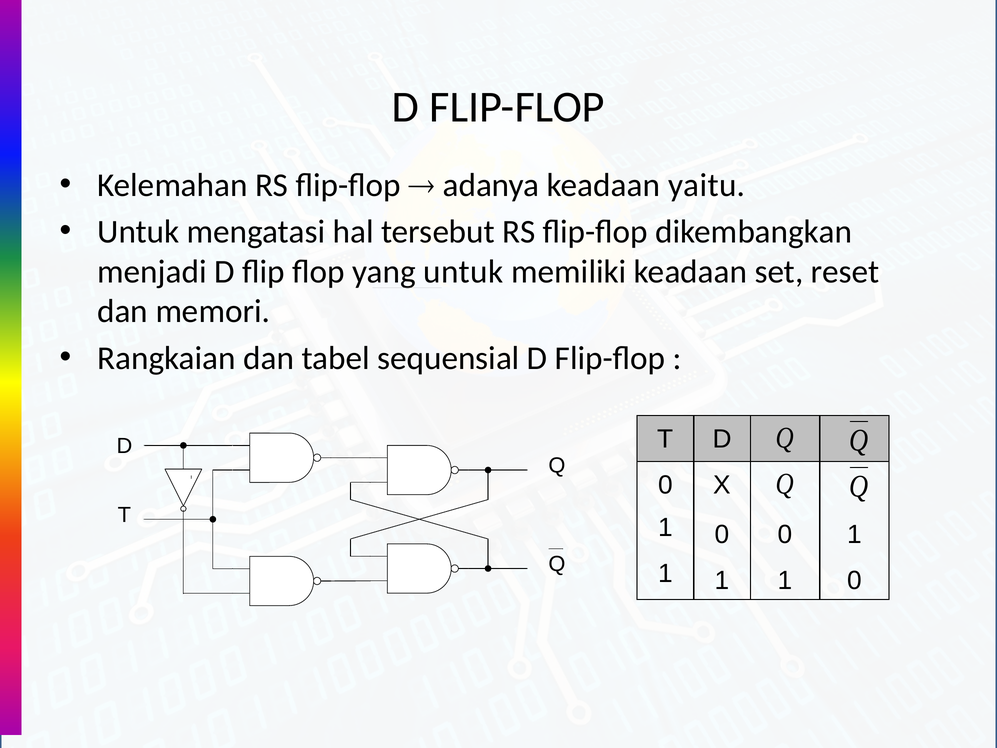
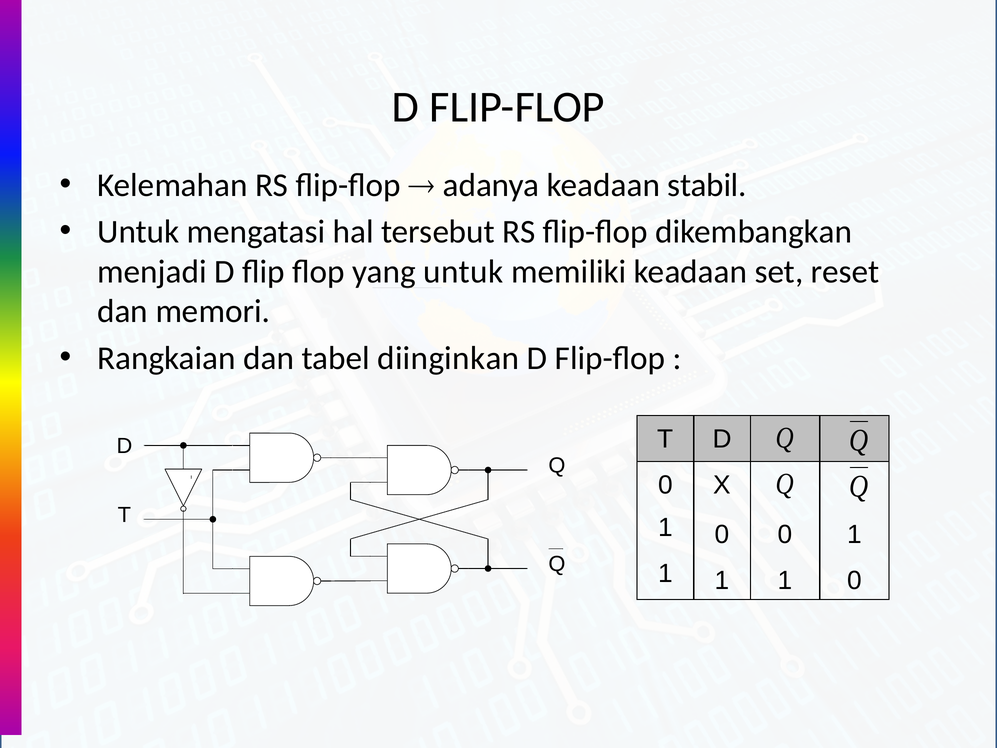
yaitu: yaitu -> stabil (707, 185)
sequensial: sequensial -> diinginkan (448, 358)
